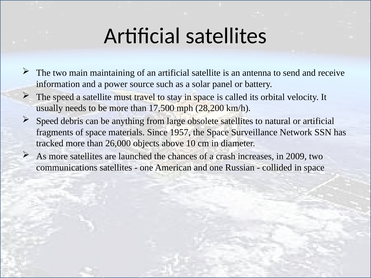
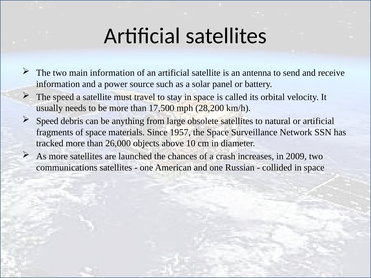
main maintaining: maintaining -> information (112, 73)
